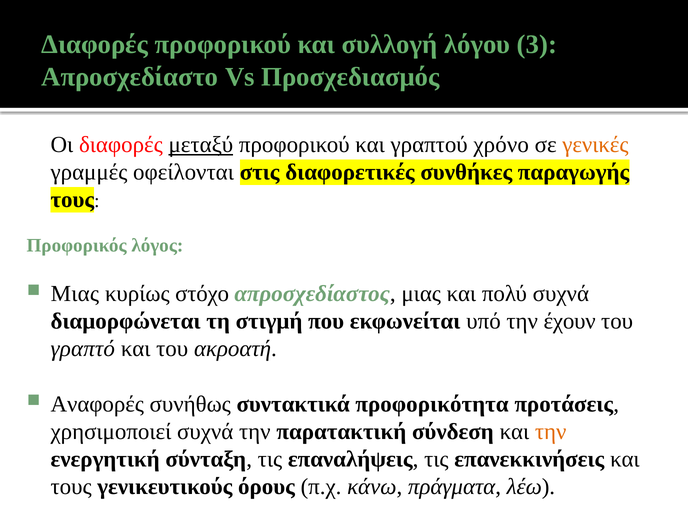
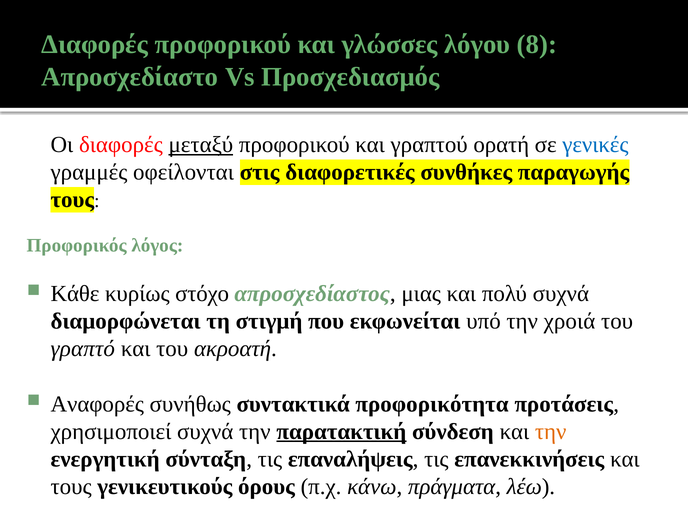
συλλογή: συλλογή -> γλώσσες (390, 45)
3: 3 -> 8 (537, 45)
χρόνο: χρόνο -> ορατή (501, 145)
γενικές colour: orange -> blue (595, 145)
Μιας: Μιας -> Κάθε (75, 294)
έχουν: έχουν -> χροιά (569, 321)
παρατακτική underline: none -> present (341, 431)
